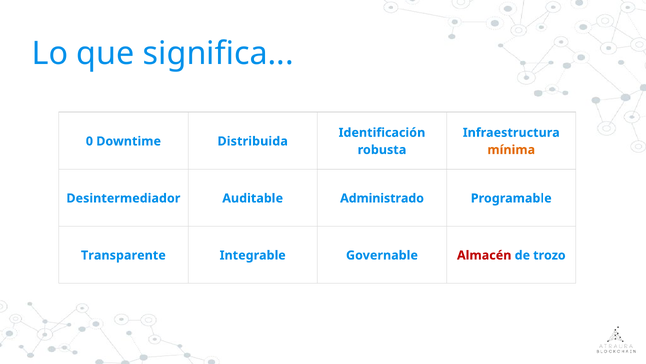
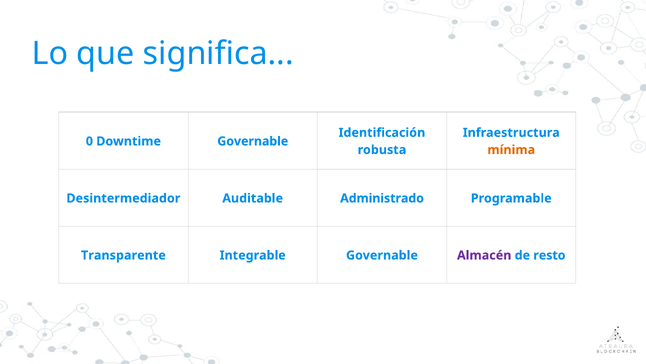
Downtime Distribuida: Distribuida -> Governable (253, 141)
Almacén colour: red -> purple (484, 255)
trozo: trozo -> resto (549, 255)
